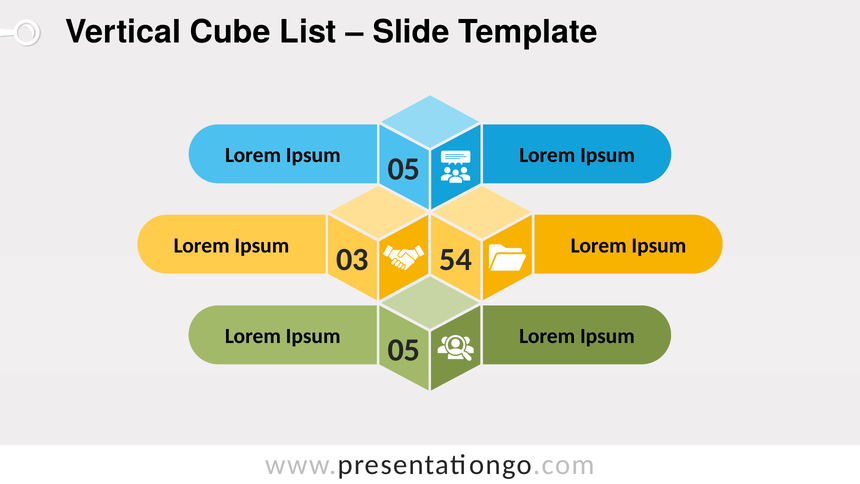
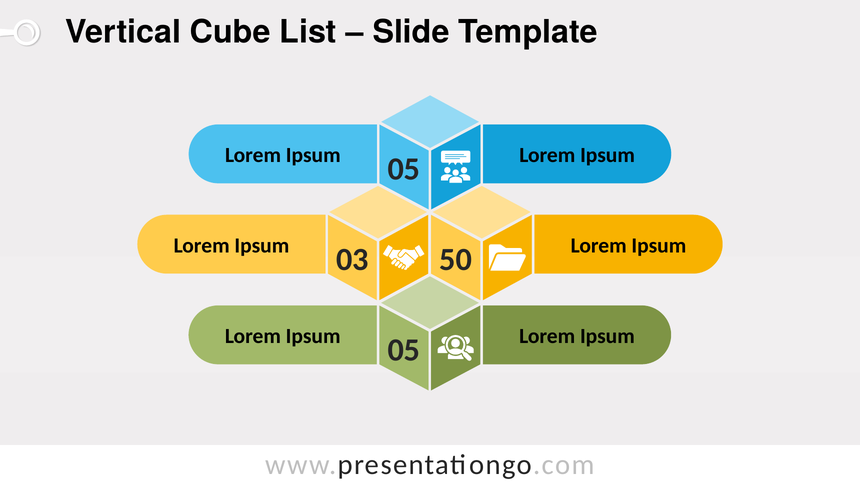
54: 54 -> 50 (456, 260)
